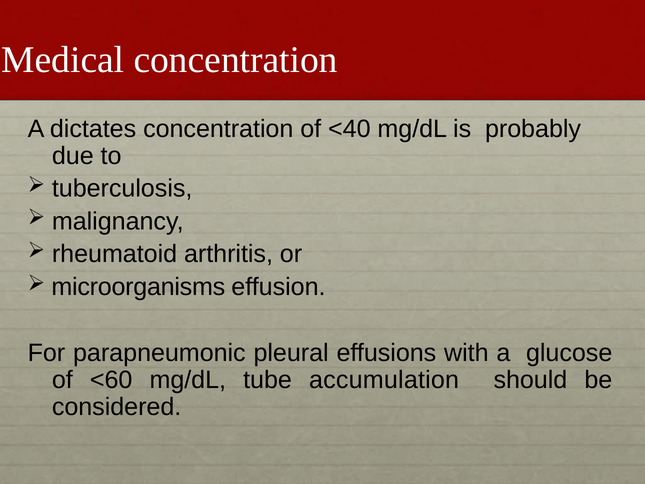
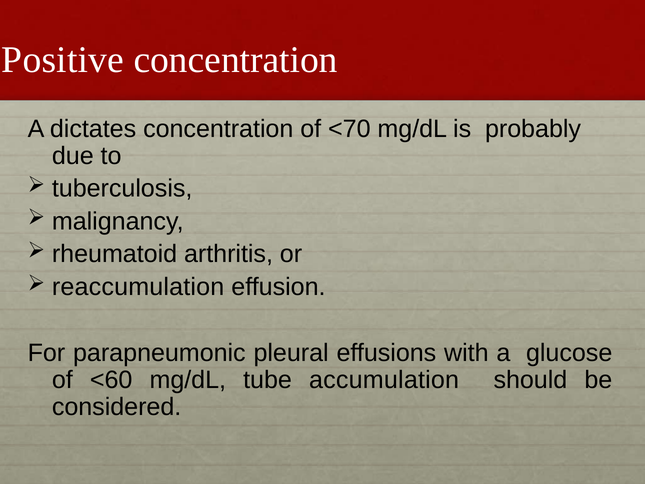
Medical: Medical -> Positive (63, 60)
<40: <40 -> <70 (349, 129)
microorganisms: microorganisms -> reaccumulation (138, 287)
